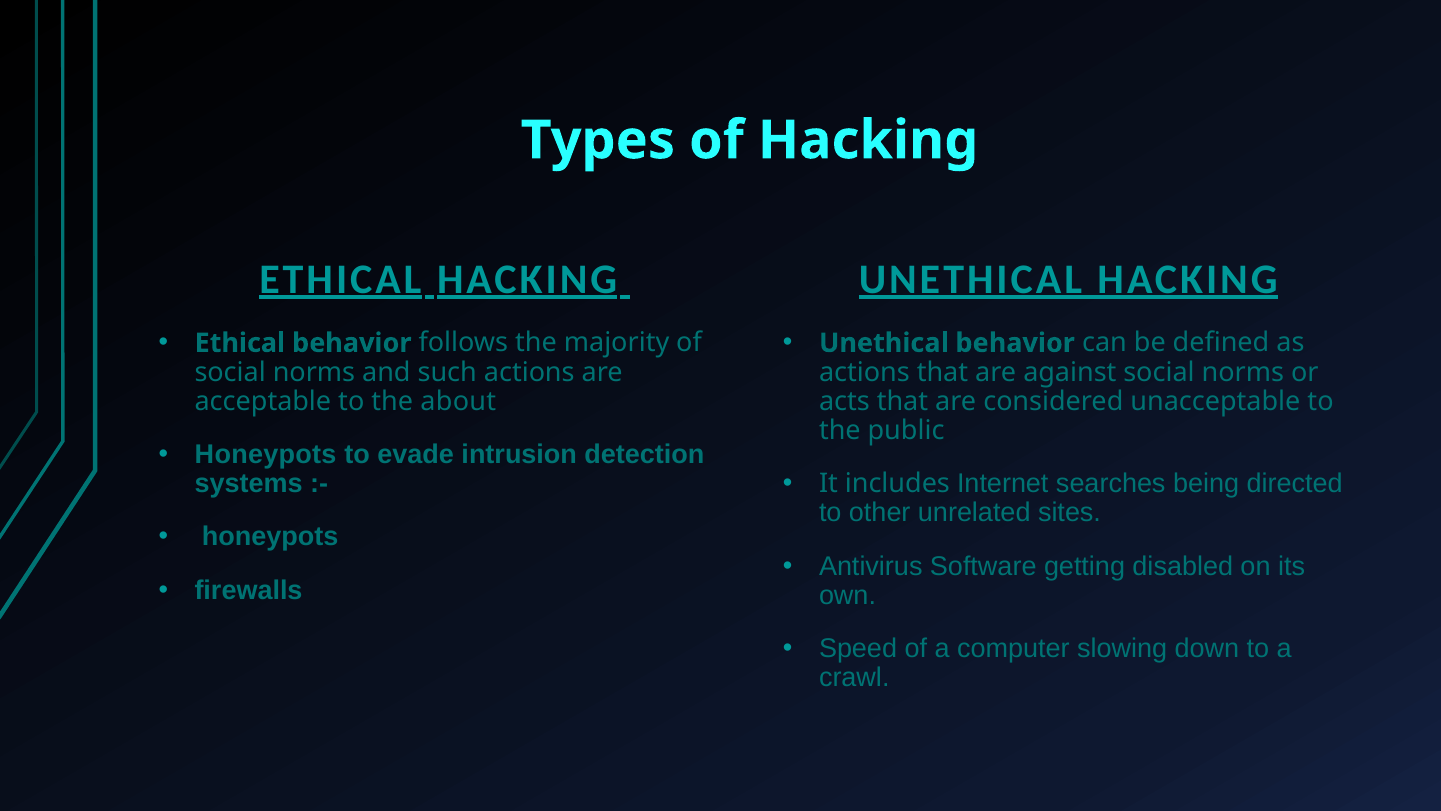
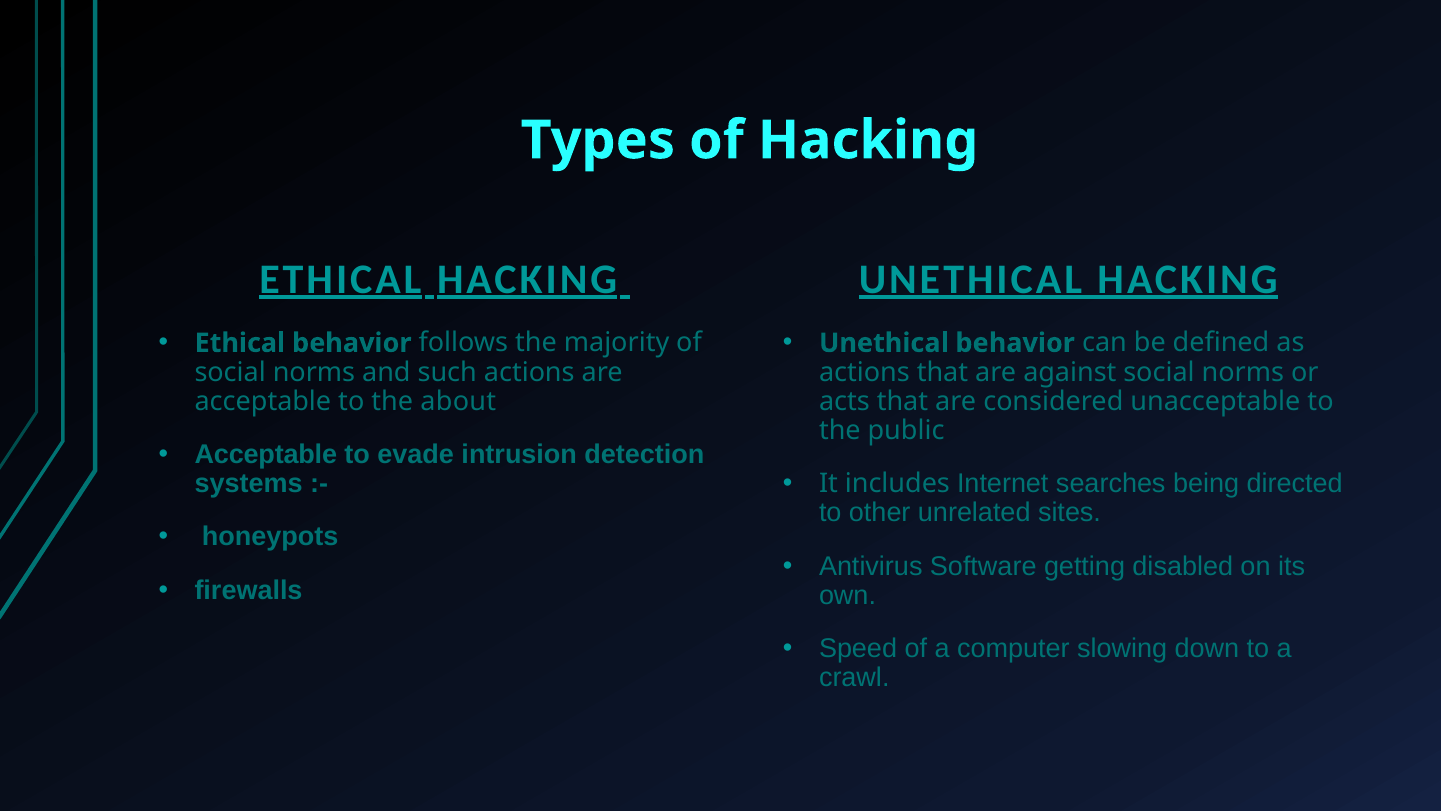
Honeypots: Honeypots -> Acceptable (266, 455)
